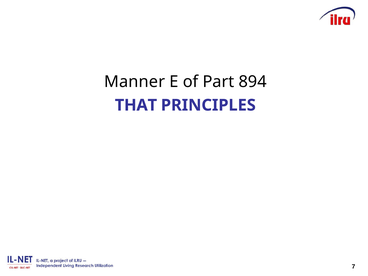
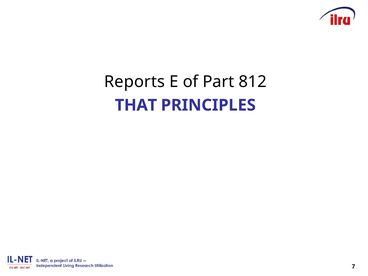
Manner: Manner -> Reports (135, 82)
894: 894 -> 812 (253, 82)
